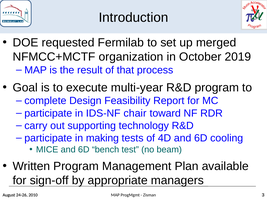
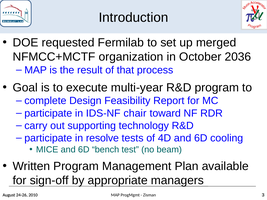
2019: 2019 -> 2036 (238, 57)
making: making -> resolve (102, 138)
